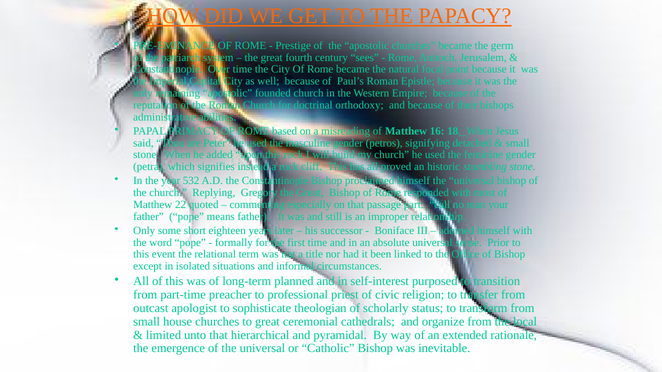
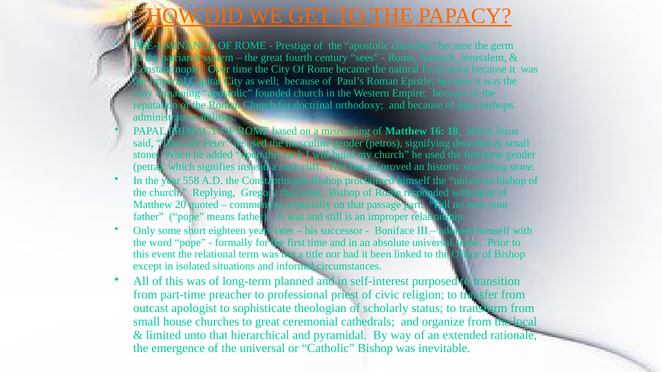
532: 532 -> 558 (191, 181)
22: 22 -> 20 (181, 205)
